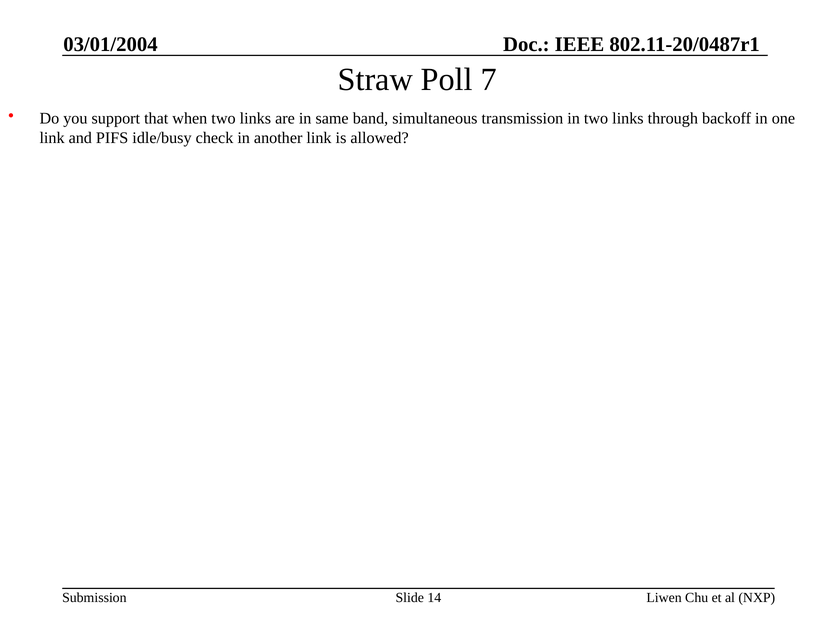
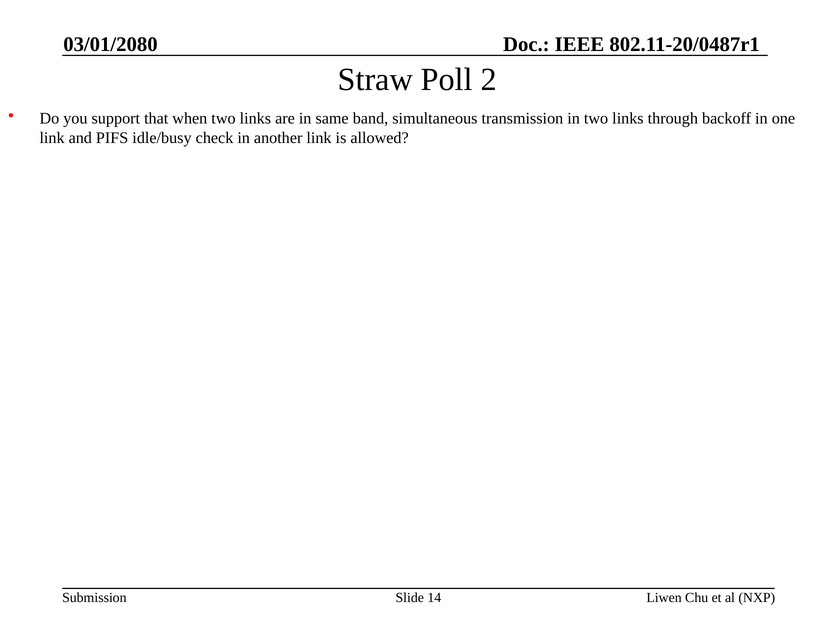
03/01/2004: 03/01/2004 -> 03/01/2080 (110, 44)
7: 7 -> 2 (489, 80)
